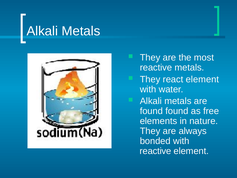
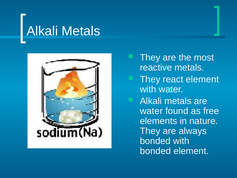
found: found -> water (151, 111)
reactive: reactive -> bonded (155, 151)
